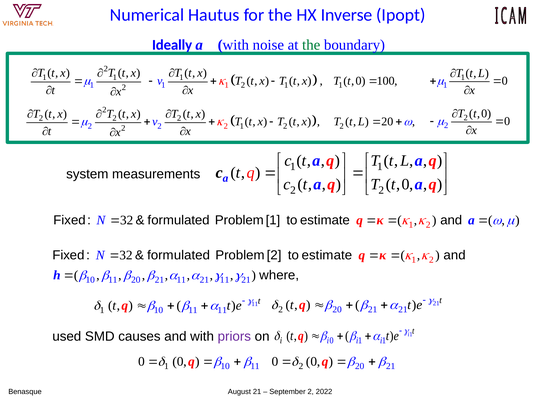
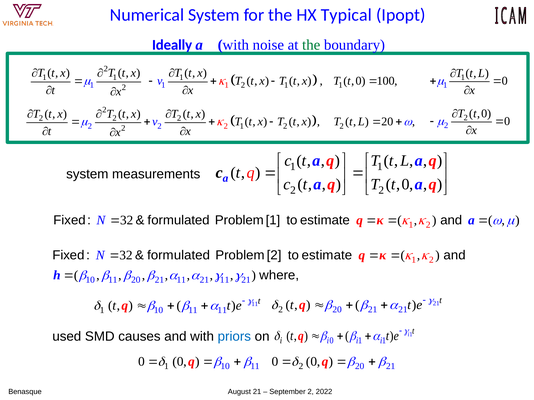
Numerical Hautus: Hautus -> System (214, 15)
Inverse: Inverse -> Typical (346, 15)
priors colour: purple -> blue (234, 337)
